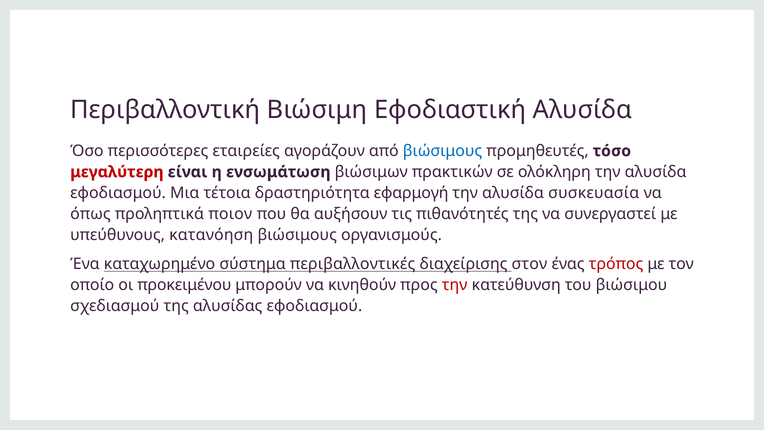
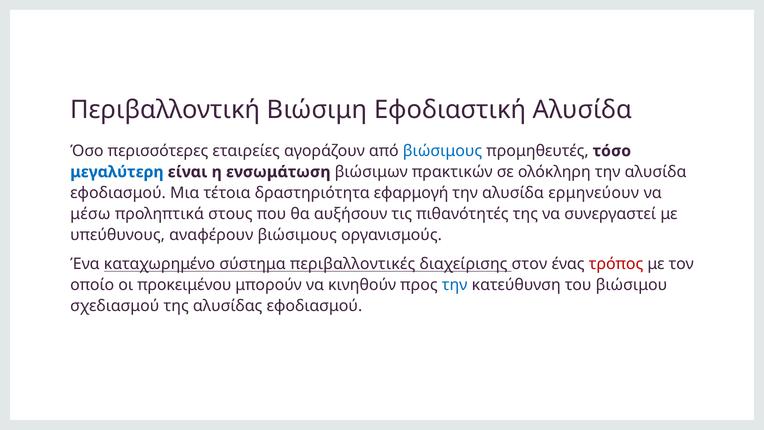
μεγαλύτερη colour: red -> blue (117, 172)
συσκευασία: συσκευασία -> ερμηνεύουν (594, 193)
όπως: όπως -> μέσω (90, 214)
ποιον: ποιον -> στους (230, 214)
κατανόηση: κατανόηση -> αναφέρουν (211, 235)
την colour: red -> blue (455, 285)
